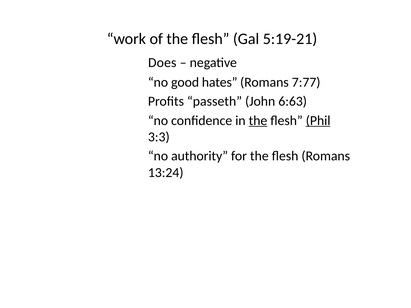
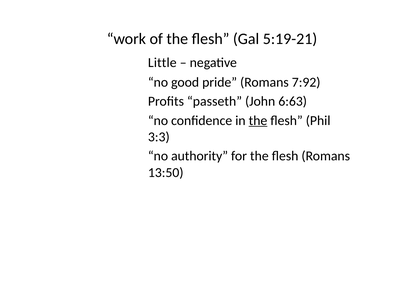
Does: Does -> Little (162, 63)
hates: hates -> pride (220, 82)
7:77: 7:77 -> 7:92 (306, 82)
Phil underline: present -> none (318, 121)
13:24: 13:24 -> 13:50 (166, 173)
